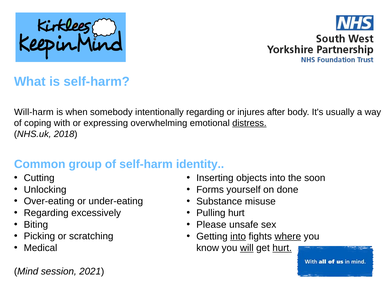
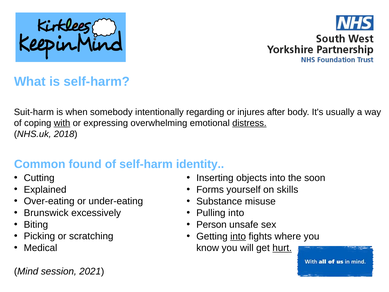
Will-harm: Will-harm -> Suit-harm (34, 112)
with underline: none -> present (62, 123)
group: group -> found (85, 164)
Unlocking: Unlocking -> Explained (45, 189)
done: done -> skills (288, 189)
Regarding: Regarding -> Brunswick (46, 213)
Pulling hurt: hurt -> into (236, 213)
Please: Please -> Person (211, 224)
where underline: present -> none (288, 236)
will underline: present -> none (247, 248)
